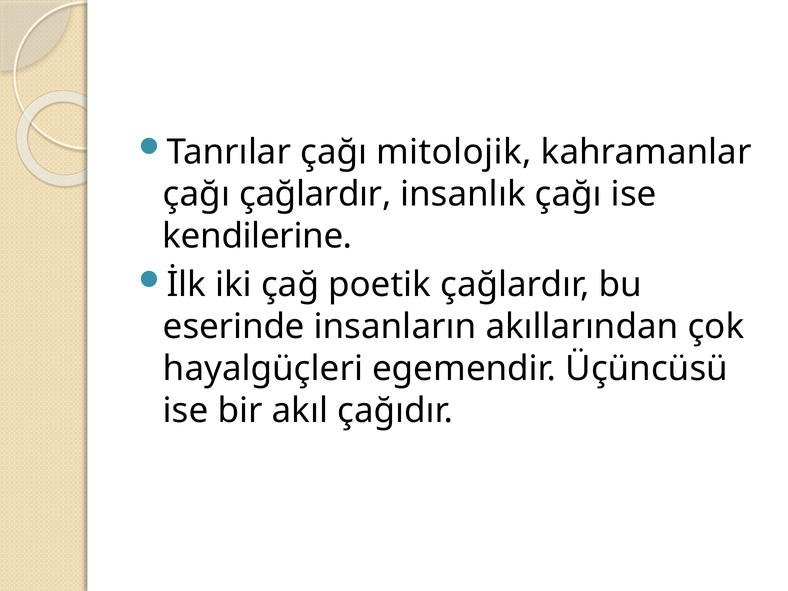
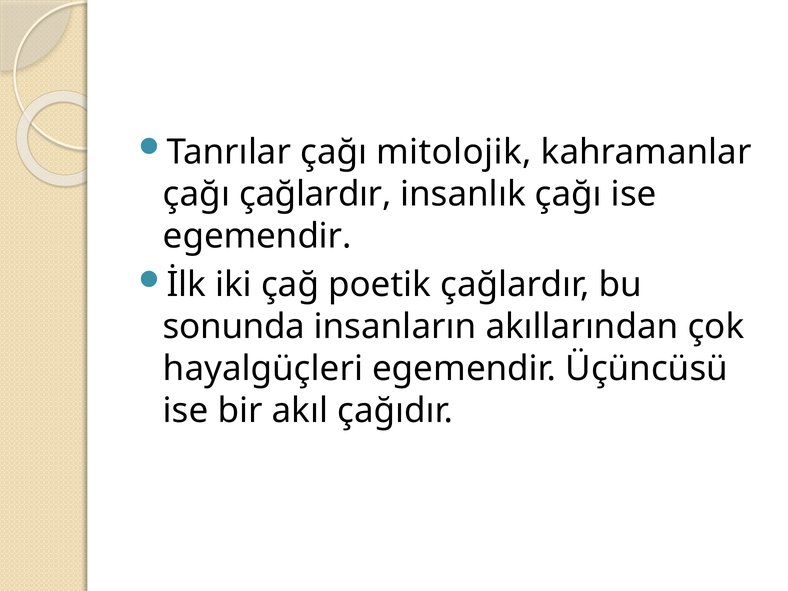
kendilerine: kendilerine -> egemendir (257, 236)
eserinde: eserinde -> sonunda (234, 327)
